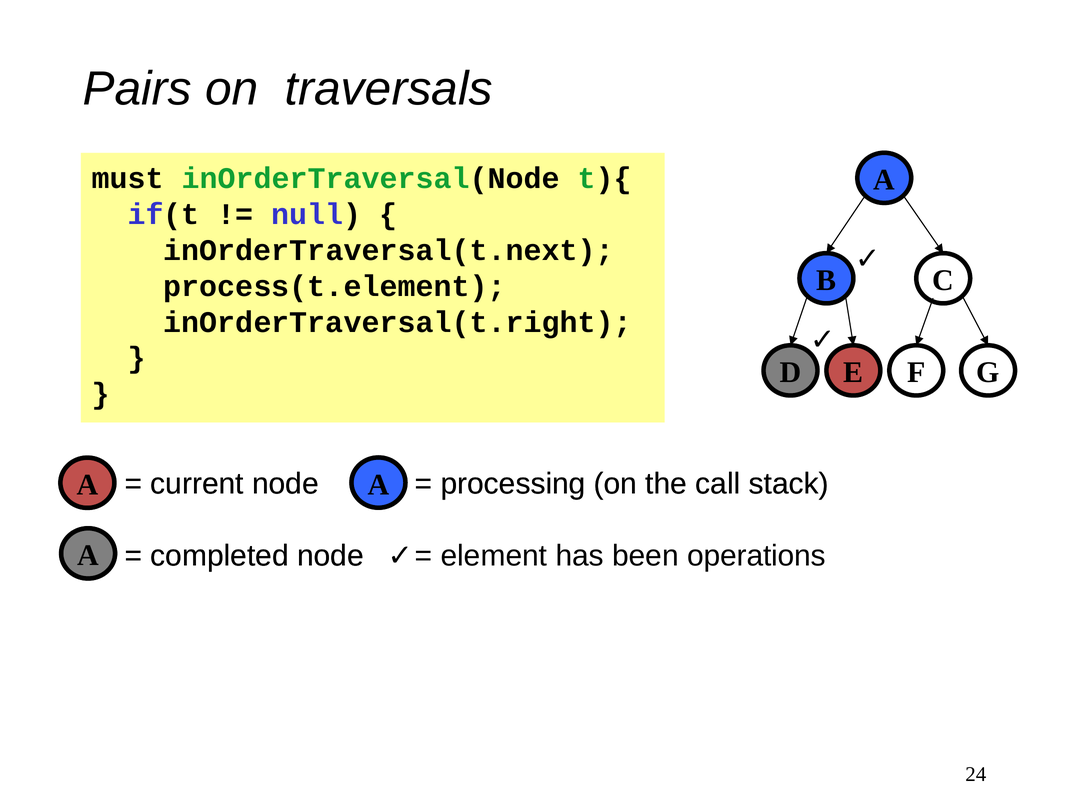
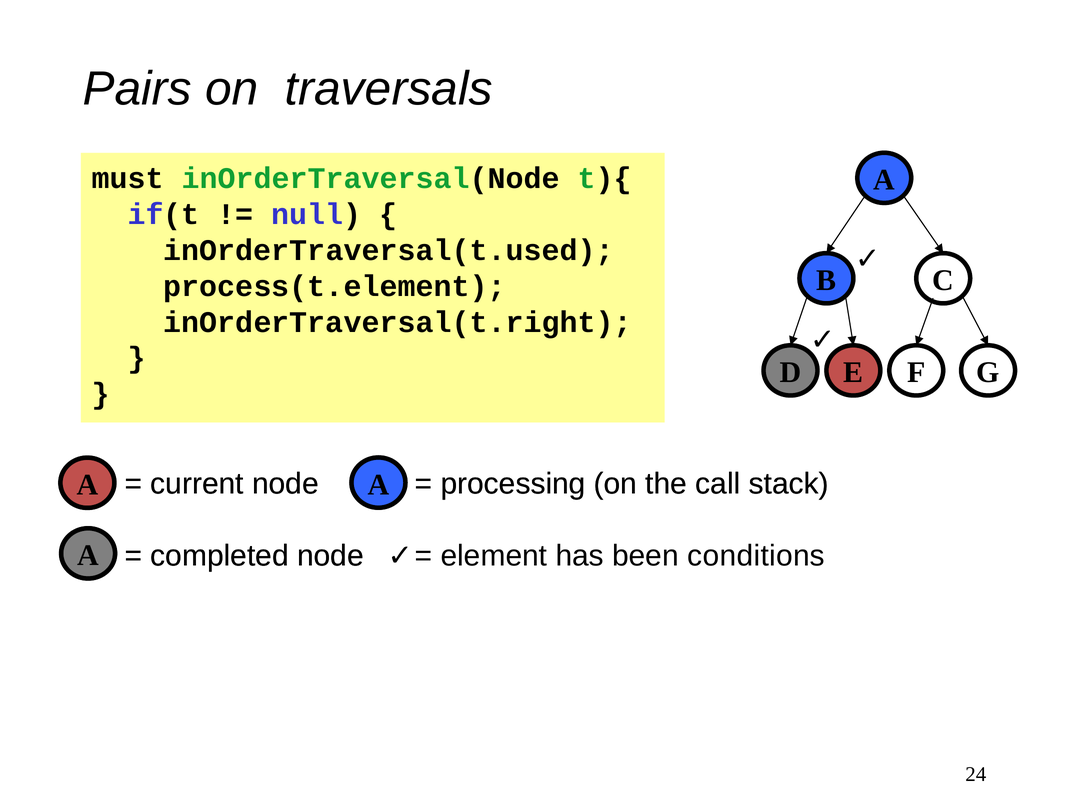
inOrderTraversal(t.next: inOrderTraversal(t.next -> inOrderTraversal(t.used (389, 250)
operations: operations -> conditions (756, 555)
